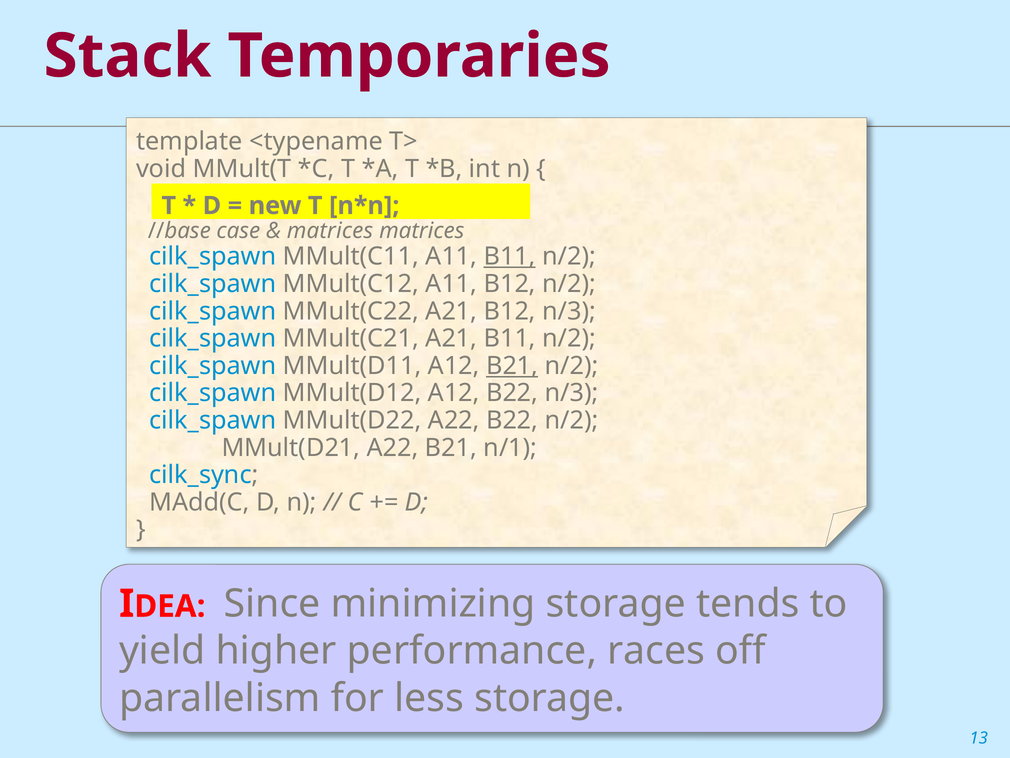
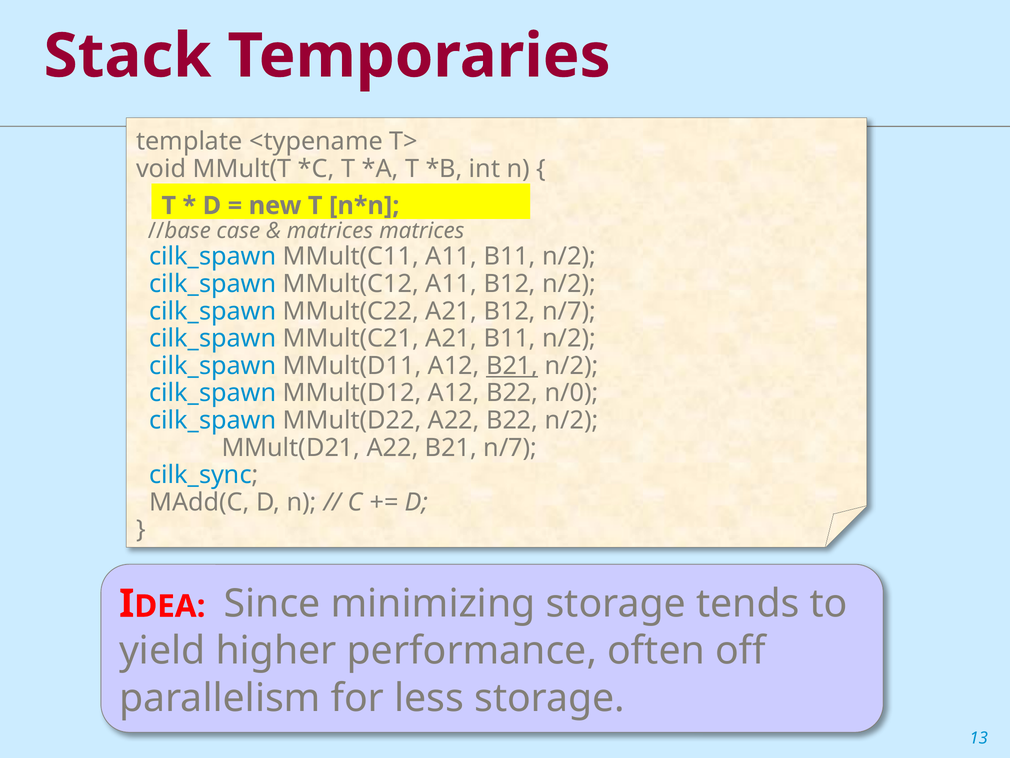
B11 underline: present -> none (510, 256)
B12 n/3: n/3 -> n/7 (569, 311)
B22 n/3: n/3 -> n/0 (572, 393)
B21 n/1: n/1 -> n/7 (510, 447)
races: races -> often (656, 651)
